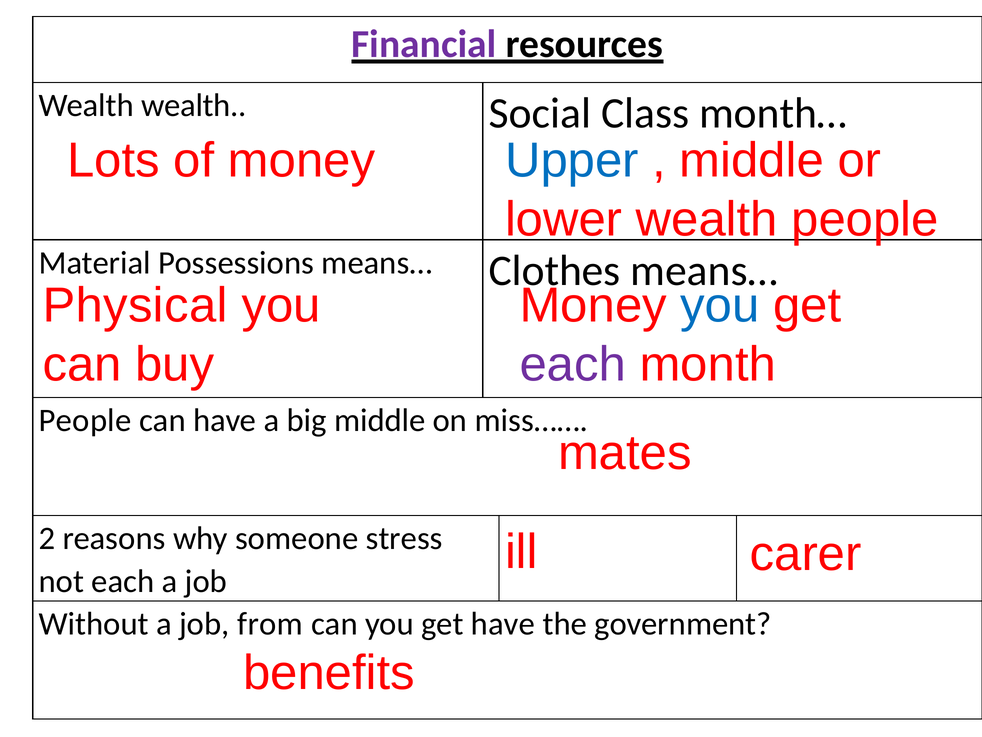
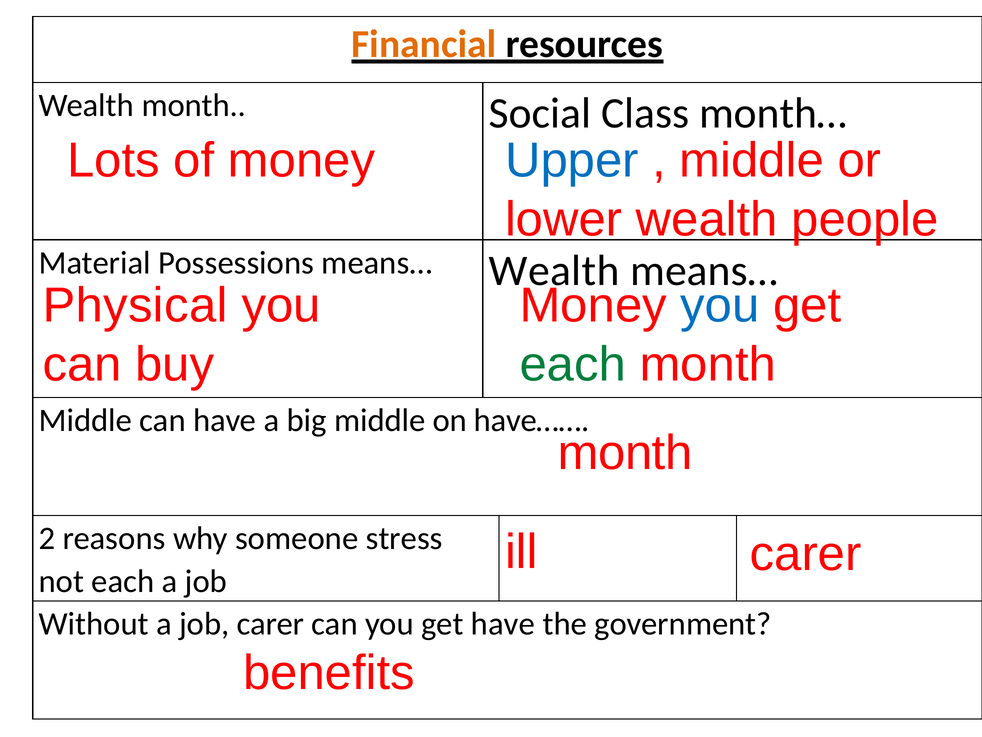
Financial colour: purple -> orange (424, 44)
Wealth wealth: wealth -> month (194, 105)
means… Clothes: Clothes -> Wealth (554, 271)
each colour: purple -> green (573, 364)
People: People -> Middle (85, 420)
miss……: miss…… -> have…… (532, 420)
mates: mates -> month (625, 453)
job from: from -> carer (271, 624)
